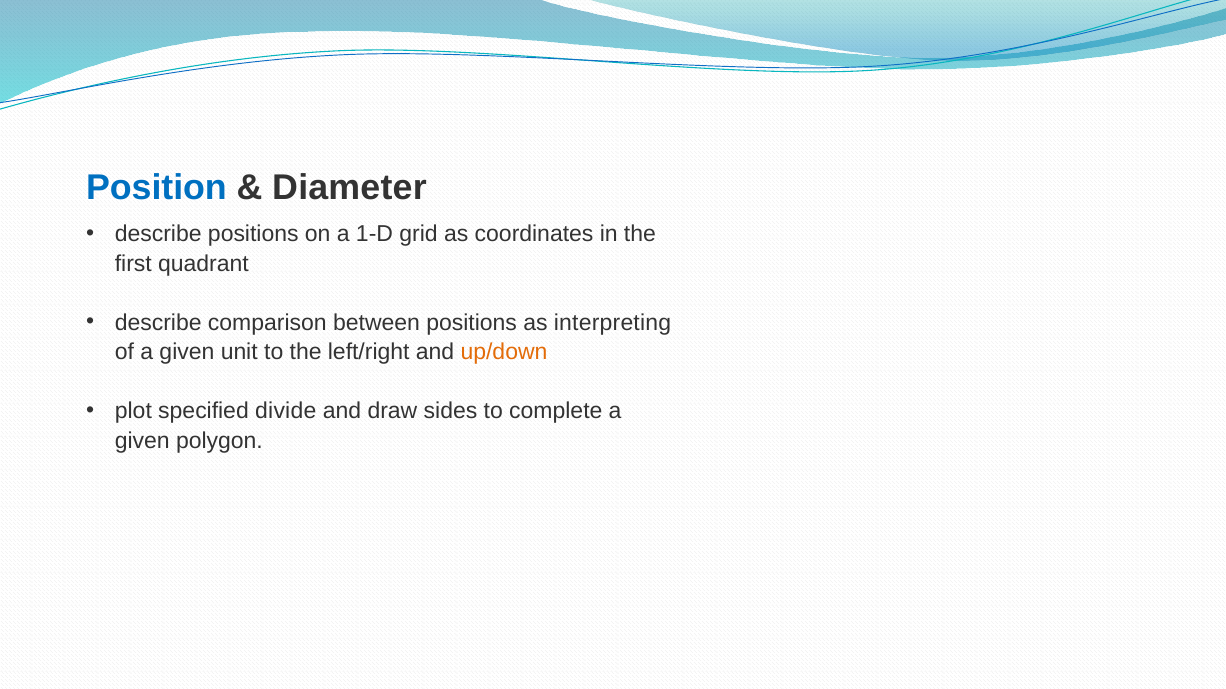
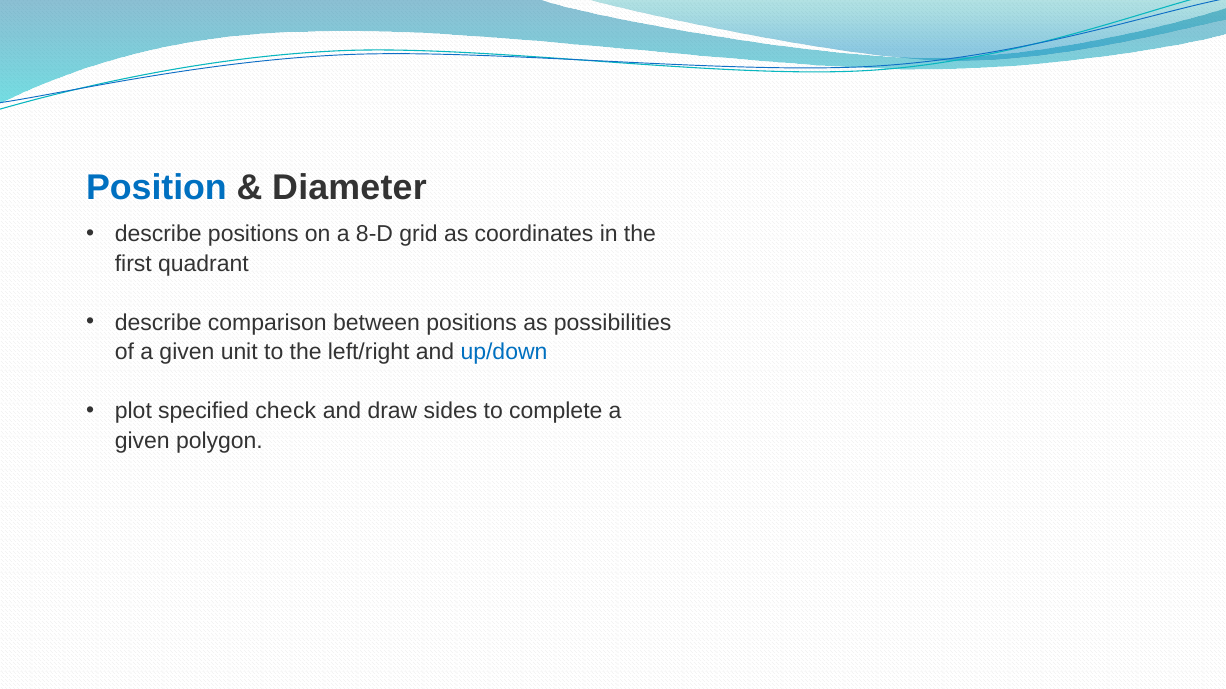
1-D: 1-D -> 8-D (375, 234)
interpreting: interpreting -> possibilities (613, 323)
up/down colour: orange -> blue (504, 352)
divide: divide -> check (286, 411)
